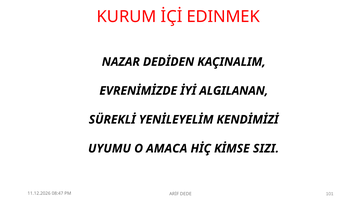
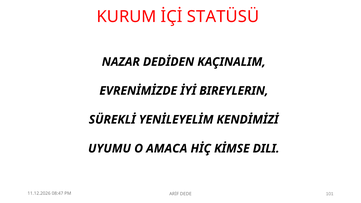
EDINMEK: EDINMEK -> STATÜSÜ (223, 17)
ALGILANAN: ALGILANAN -> BIREYLERIN (234, 91)
SIZI: SIZI -> DILI (266, 149)
